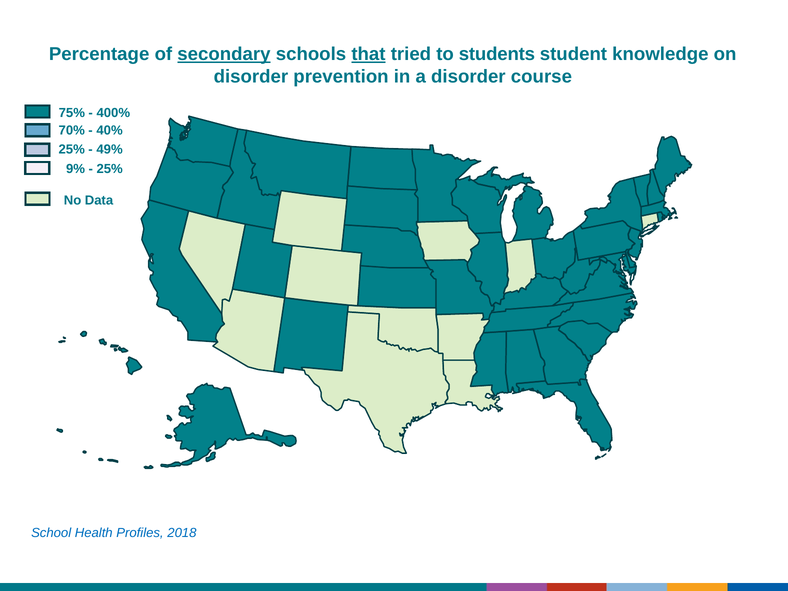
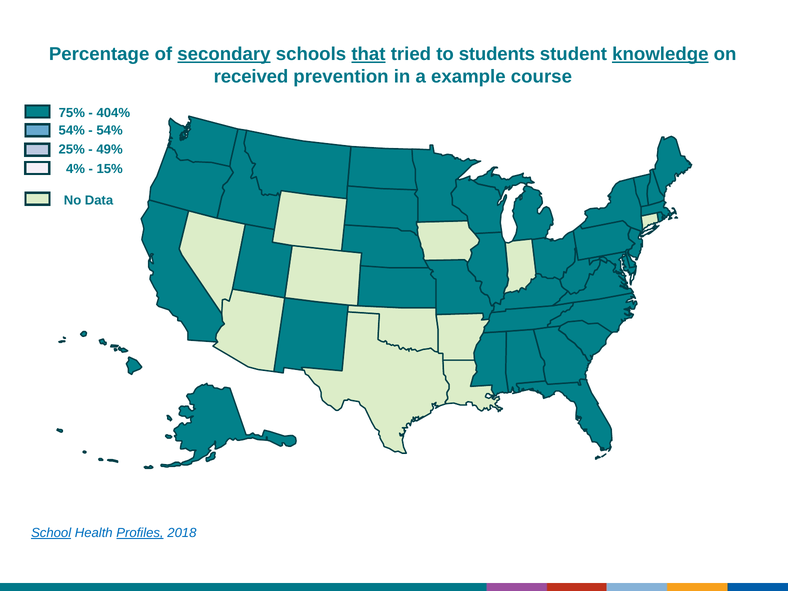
knowledge underline: none -> present (660, 54)
disorder: disorder -> received (251, 77)
a disorder: disorder -> example (468, 77)
400%: 400% -> 404% (113, 113)
70%: 70% -> 54% (72, 130)
40%: 40% -> 54% (110, 130)
9%: 9% -> 4% (75, 169)
25%: 25% -> 15% (110, 169)
School underline: none -> present (51, 533)
Profiles underline: none -> present (140, 533)
